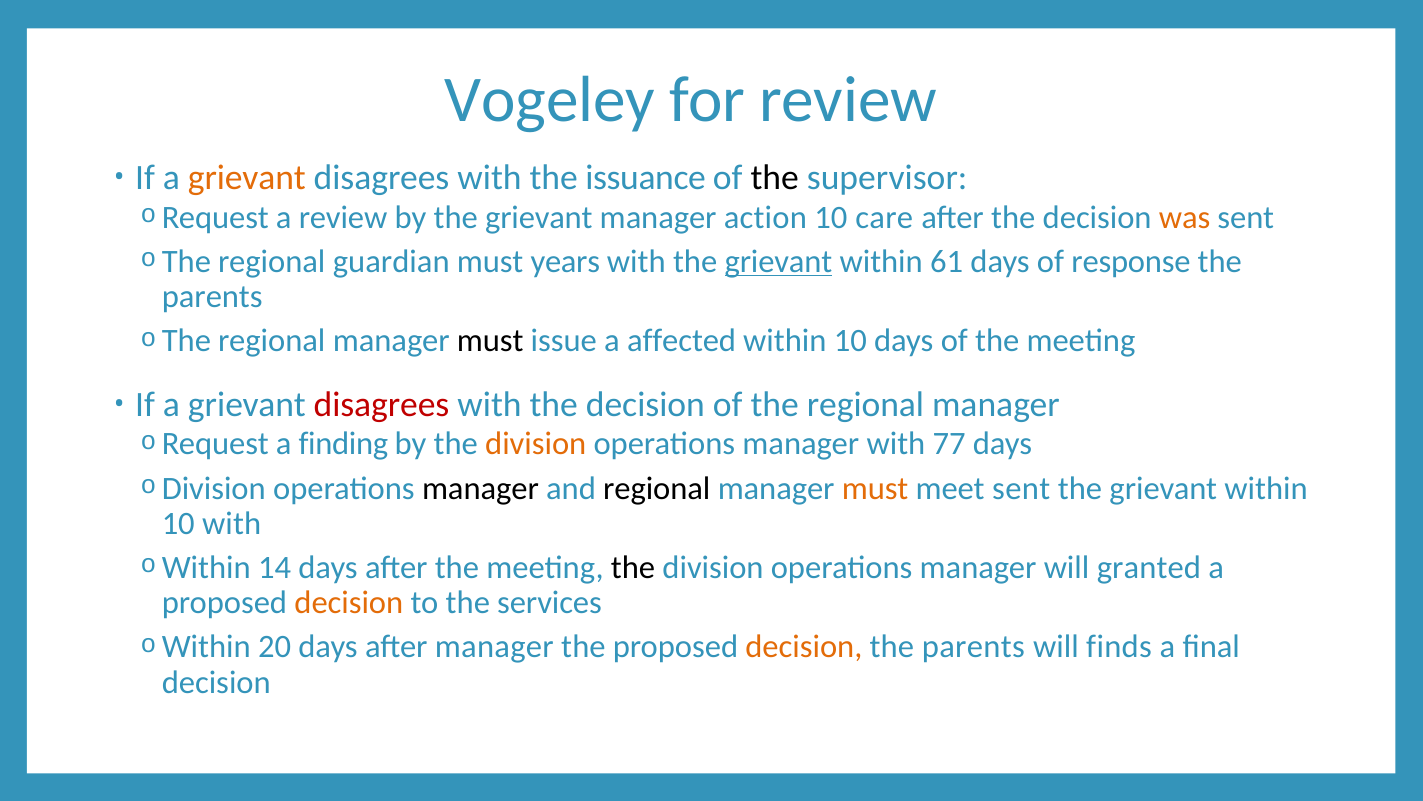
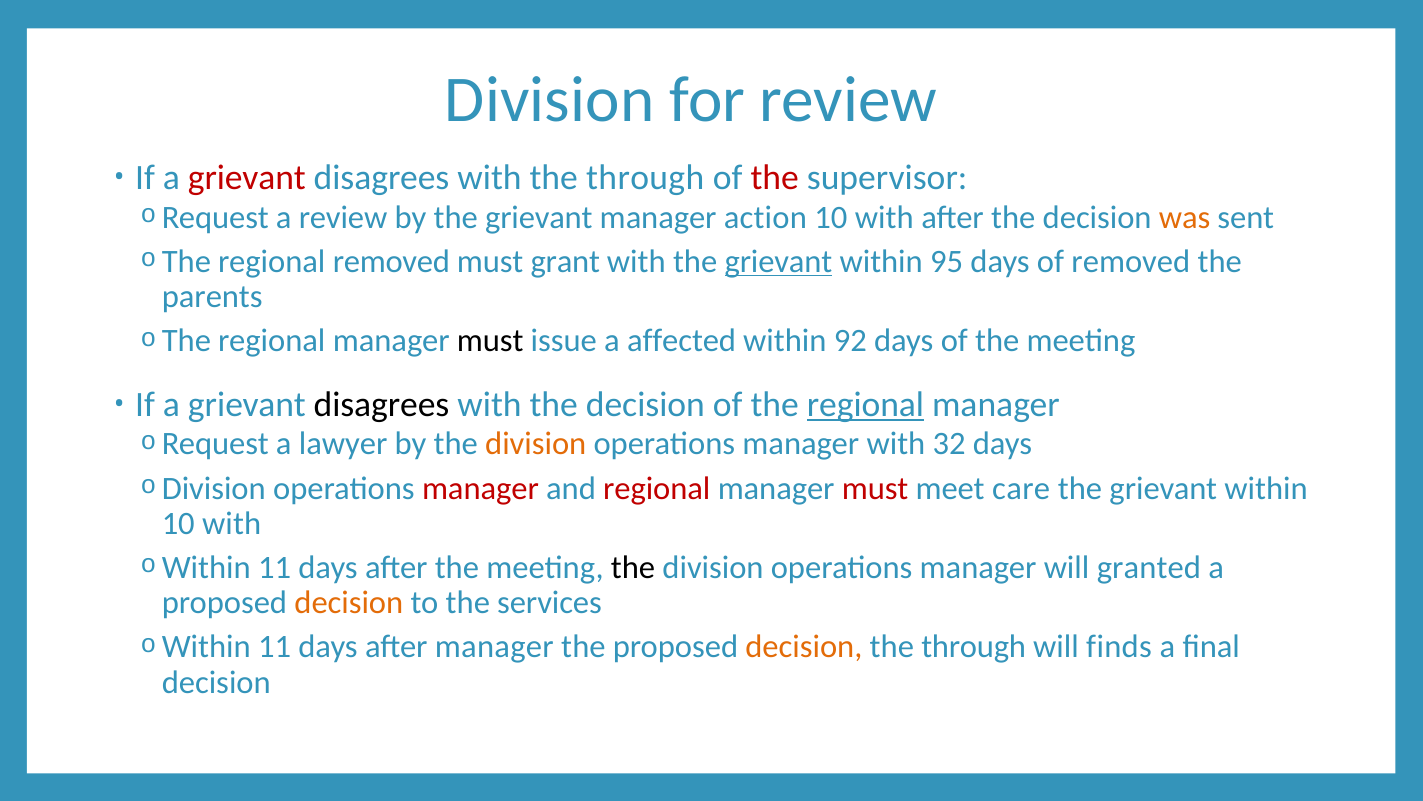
Vogeley: Vogeley -> Division (550, 100)
grievant colour: orange -> red (247, 177)
with the issuance: issuance -> through (645, 177)
the colour: black -> red (775, 177)
care: care -> with (884, 217)
regional guardian: guardian -> removed (391, 261)
years: years -> grant (565, 261)
61: 61 -> 95 (947, 261)
of response: response -> removed (1131, 261)
10: 10 -> 92 (850, 341)
disagrees colour: red -> black (382, 404)
regional underline: none -> present (865, 404)
finding: finding -> lawyer (343, 444)
77: 77 -> 32 (949, 444)
manager colour: black -> red (480, 488)
regional colour: black -> red (657, 488)
must colour: orange -> red (875, 488)
meet sent: sent -> care (1021, 488)
14: 14 -> 11 (275, 567)
20: 20 -> 11 (275, 647)
parents: parents -> through (974, 647)
